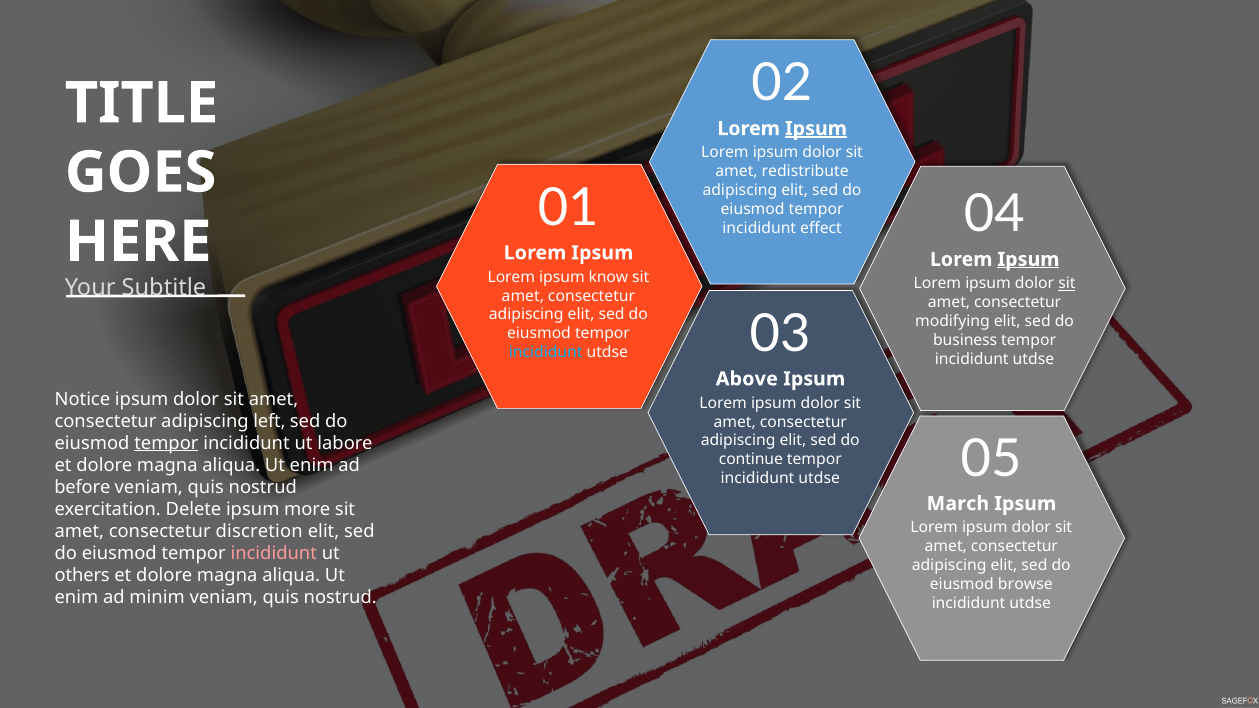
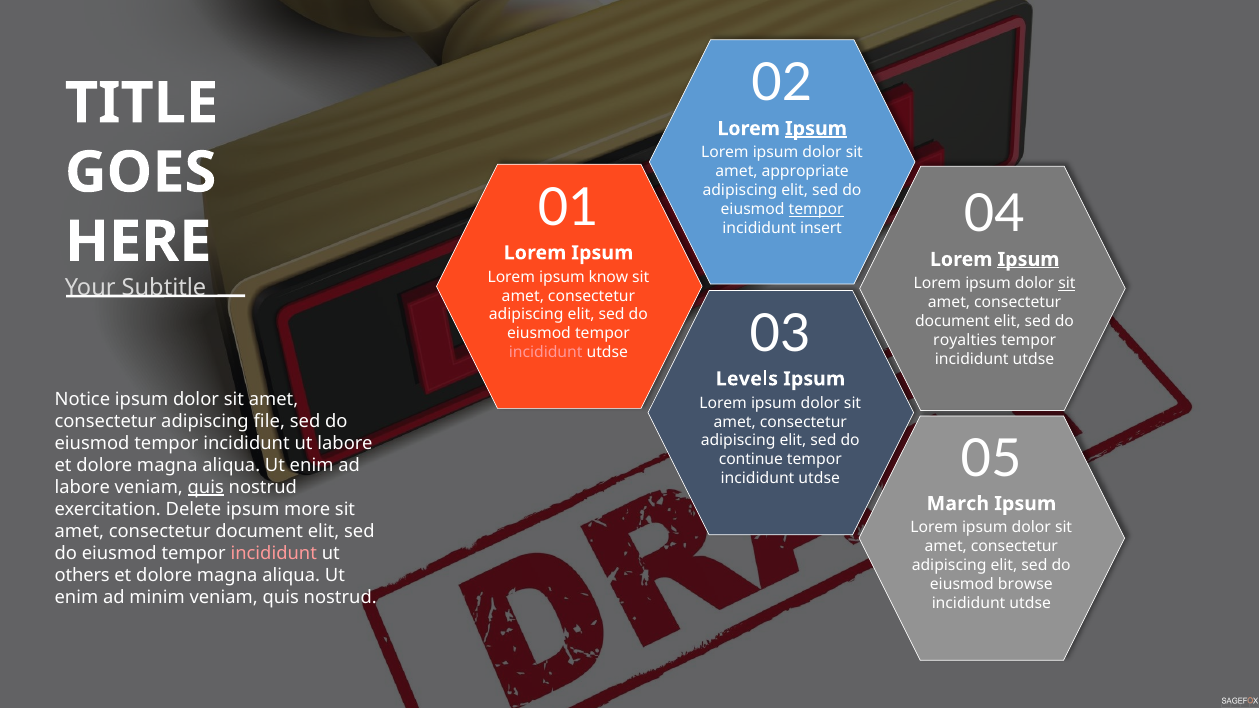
redistribute: redistribute -> appropriate (805, 172)
tempor underline: none -> present (816, 209)
effect: effect -> insert (821, 228)
modifying: modifying -> document (952, 321)
business: business -> royalties (965, 340)
incididunt colour: light blue -> pink (546, 353)
Above: Above -> Levels (747, 379)
left: left -> file (269, 421)
tempor underline: present -> none (166, 443)
before: before -> labore (82, 487)
quis underline: none -> present (206, 487)
discretion: discretion -> document (259, 531)
